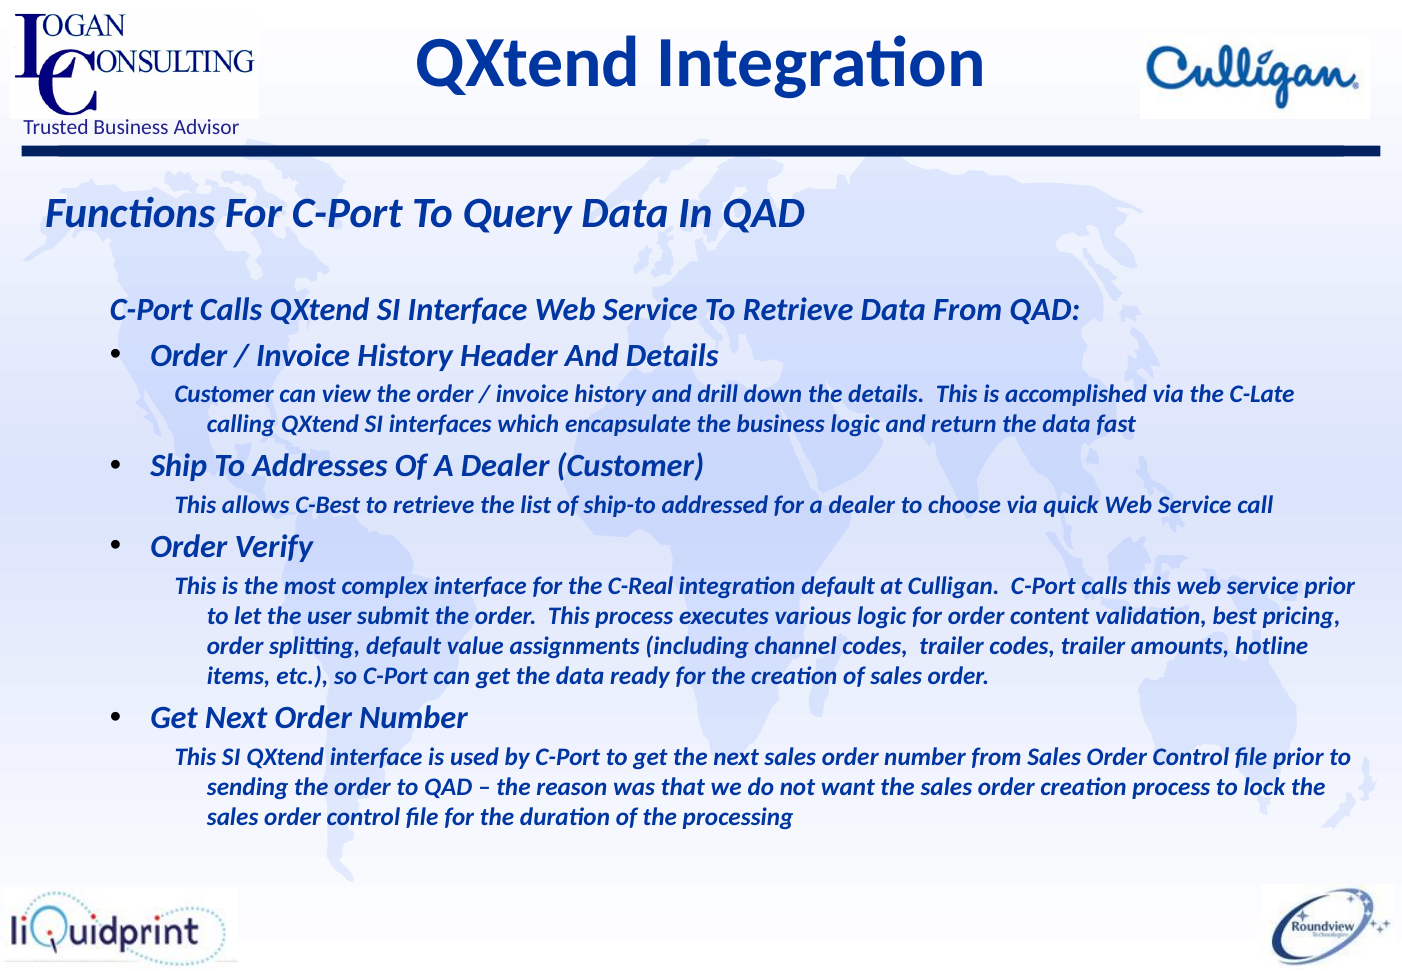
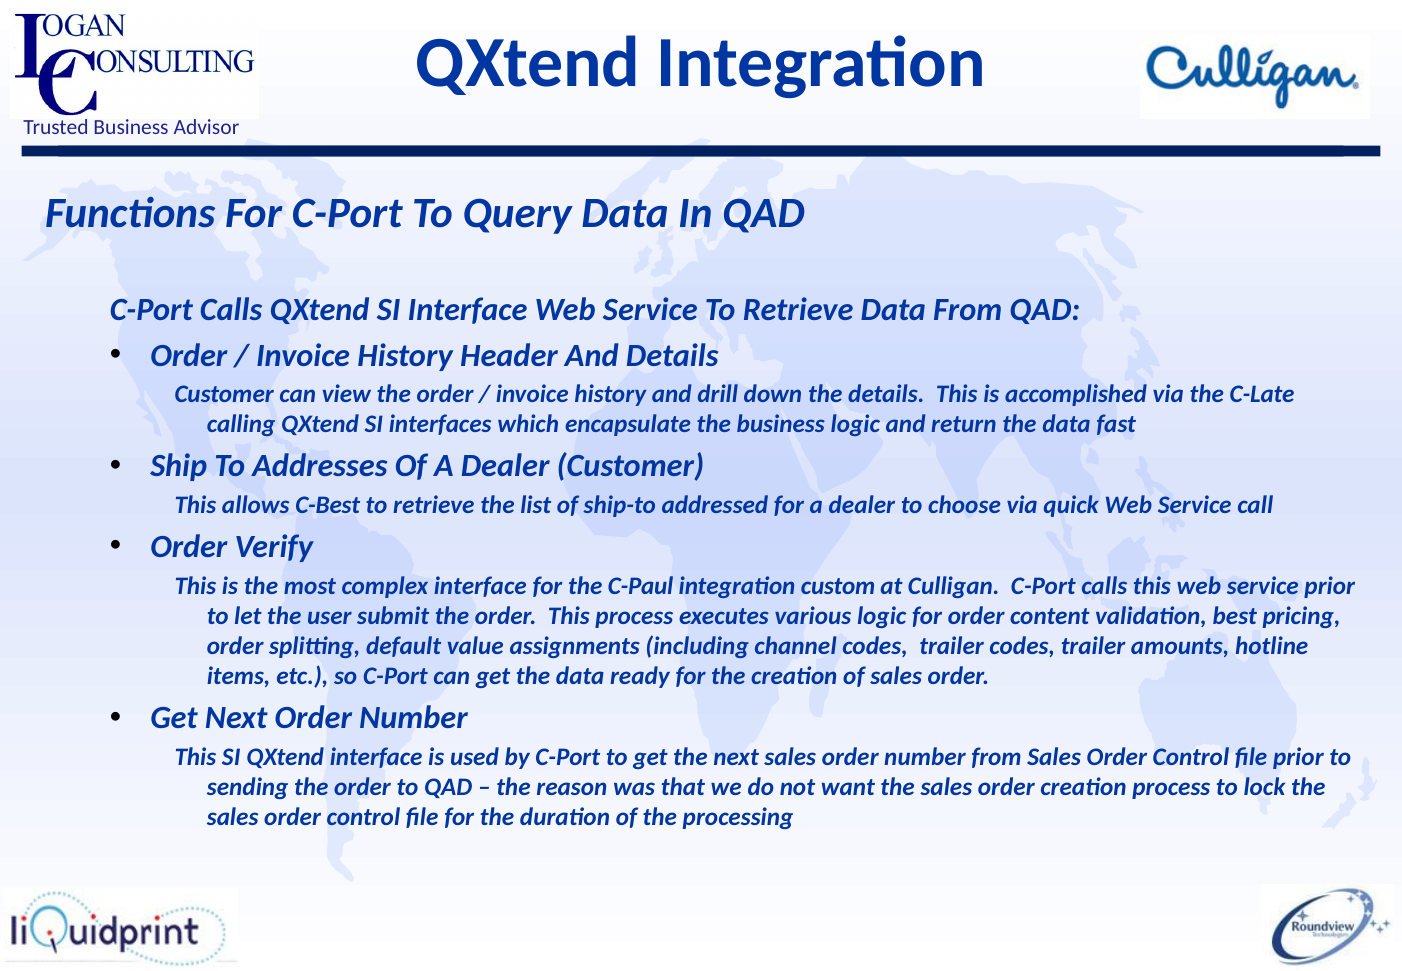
C-Real: C-Real -> C-Paul (641, 586)
integration default: default -> custom (838, 586)
